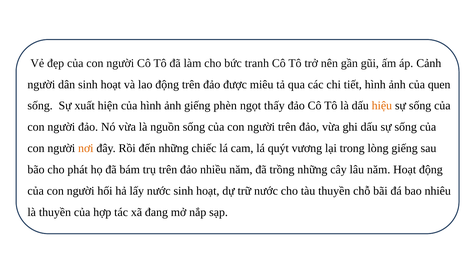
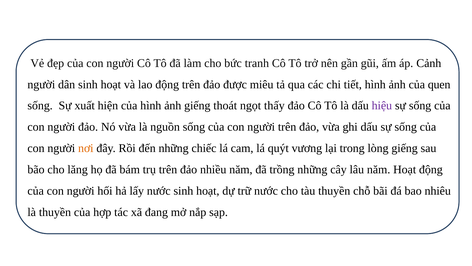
phèn: phèn -> thoát (225, 106)
hiệu colour: orange -> purple (382, 106)
phát: phát -> lăng (78, 169)
